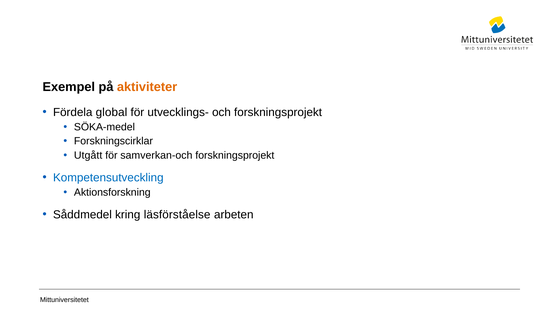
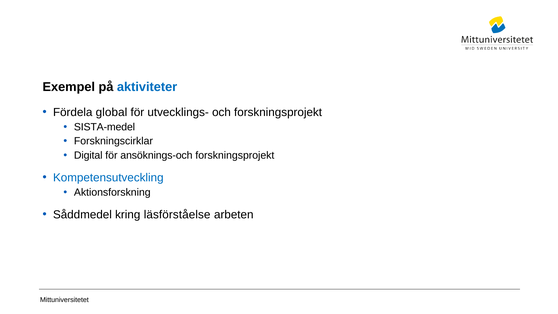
aktiviteter colour: orange -> blue (147, 87)
SÖKA-medel: SÖKA-medel -> SISTA-medel (104, 127)
Utgått: Utgått -> Digital (88, 155)
samverkan-och: samverkan-och -> ansöknings-och (156, 155)
